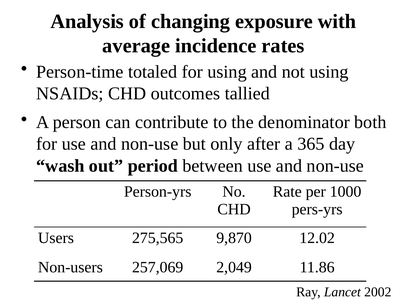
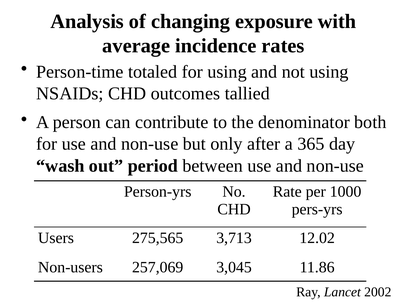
9,870: 9,870 -> 3,713 (234, 238)
2,049: 2,049 -> 3,045 (234, 268)
